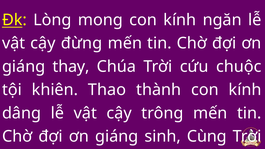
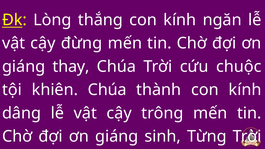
mong: mong -> thắng (100, 20)
khiên Thao: Thao -> Chúa (107, 90)
sinh Cùng: Cùng -> Từng (207, 136)
